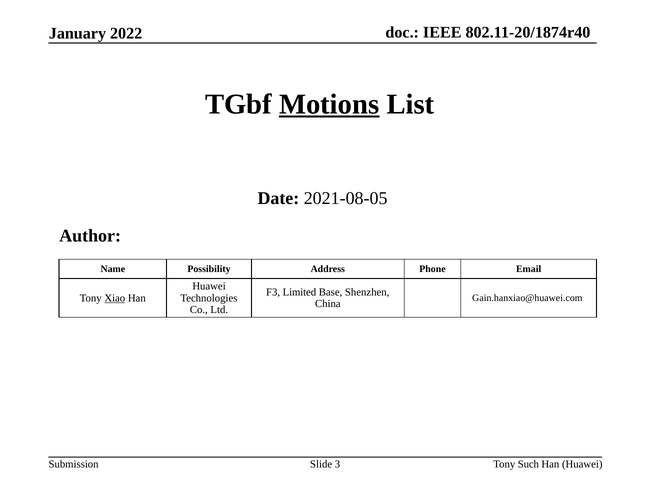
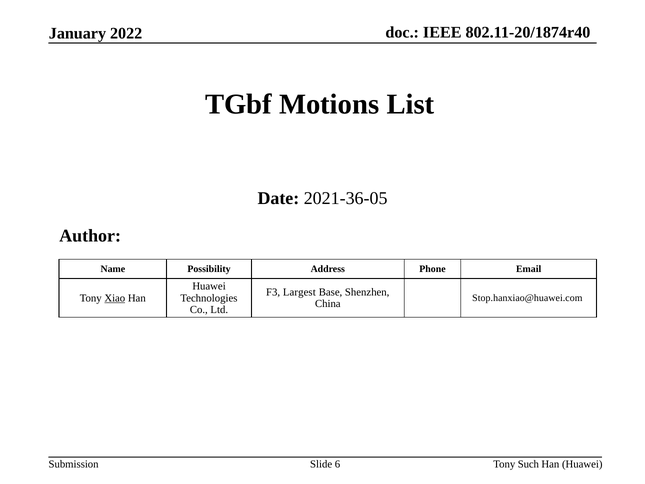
Motions underline: present -> none (329, 104)
2021-08-05: 2021-08-05 -> 2021-36-05 (346, 198)
Limited: Limited -> Largest (299, 292)
Gain.hanxiao@huawei.com: Gain.hanxiao@huawei.com -> Stop.hanxiao@huawei.com (527, 298)
3: 3 -> 6 (338, 464)
